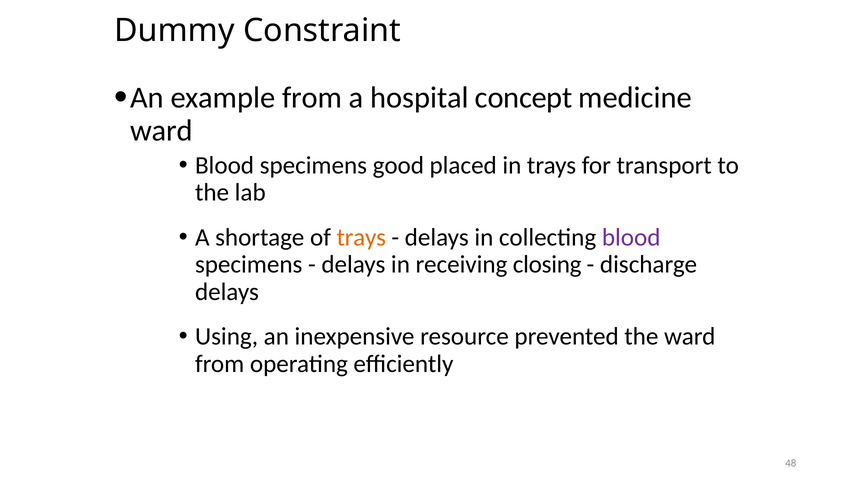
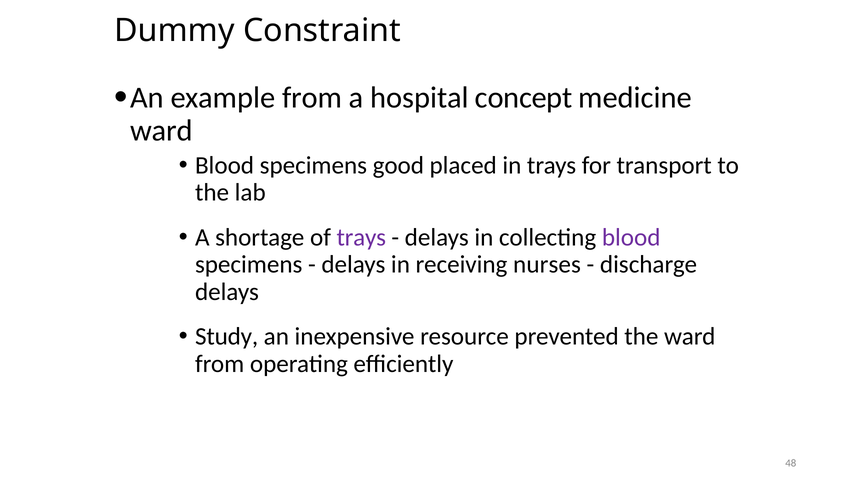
trays colour: orange -> purple (361, 237)
closing: closing -> nurses (547, 265)
Using: Using -> Study (227, 337)
